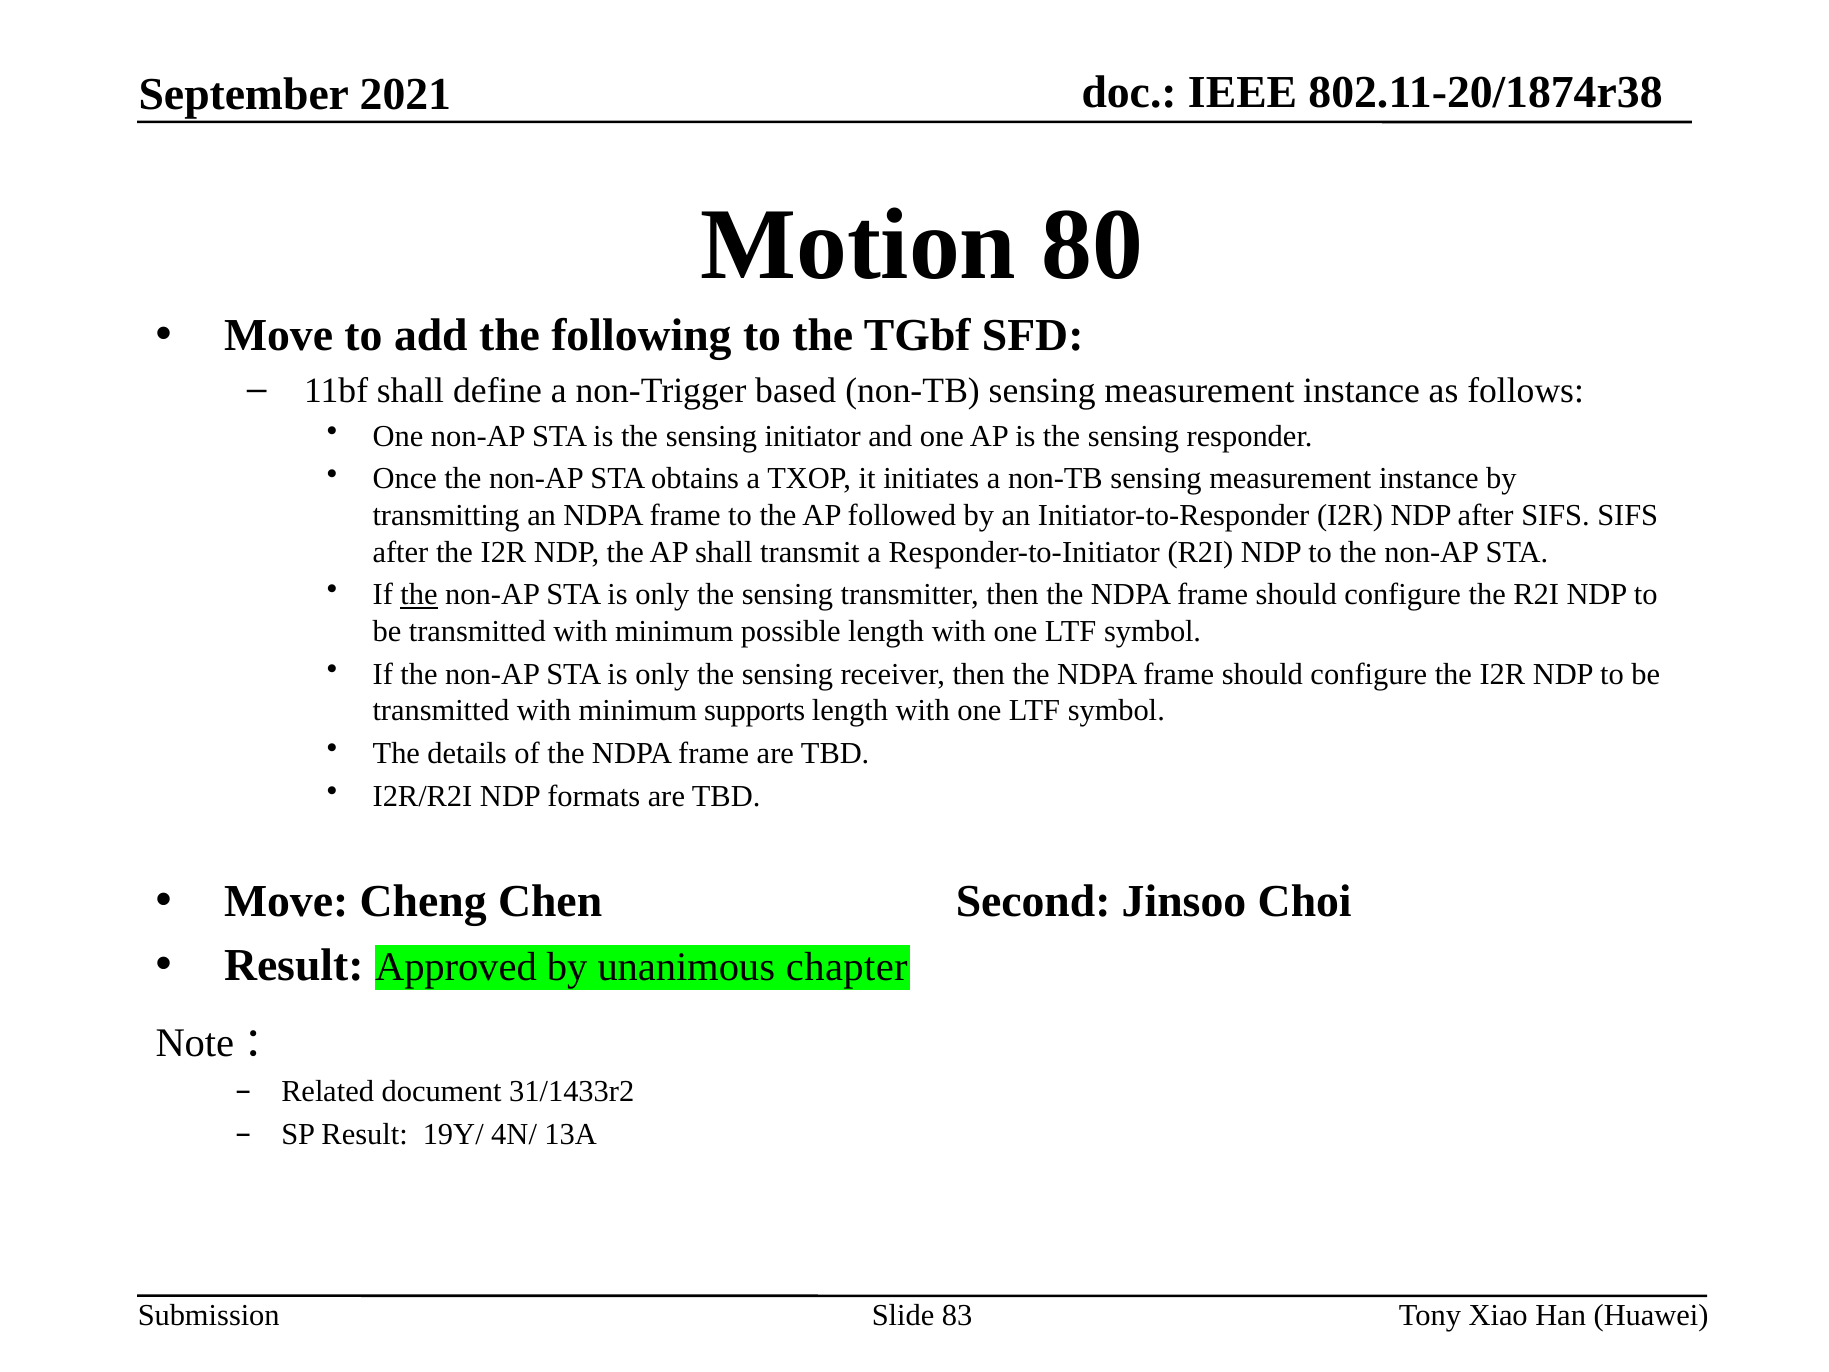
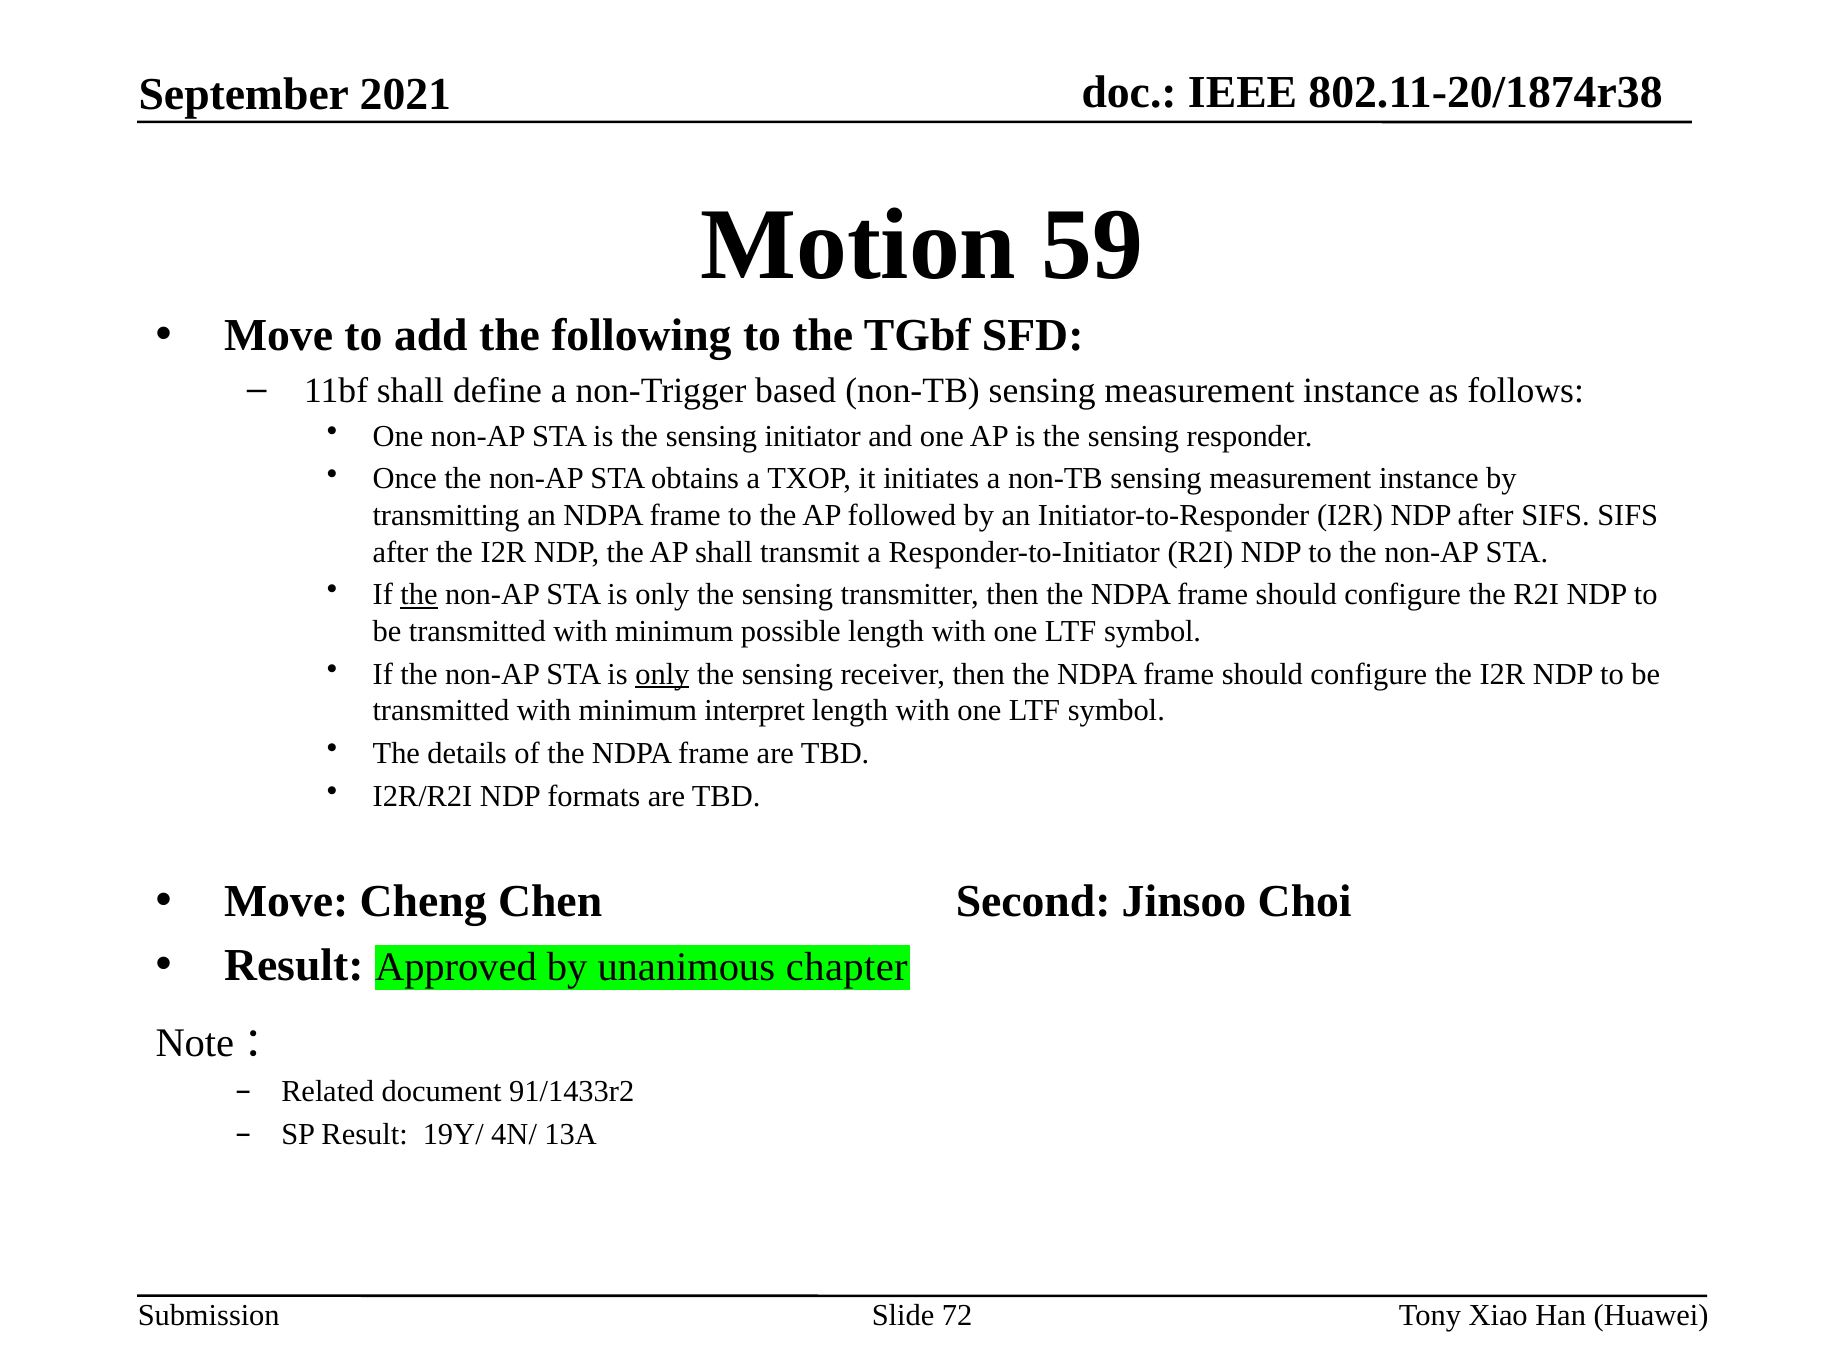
80: 80 -> 59 (1092, 245)
only underline: none -> present (662, 674)
supports: supports -> interpret (755, 711)
31/1433r2: 31/1433r2 -> 91/1433r2 (572, 1091)
83: 83 -> 72 (957, 1316)
